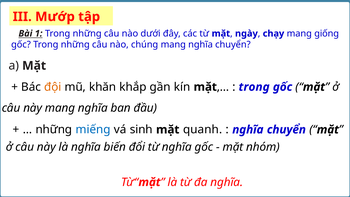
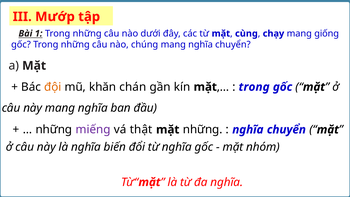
ngày: ngày -> cùng (246, 34)
khắp: khắp -> chán (133, 87)
miếng colour: blue -> purple (93, 130)
sinh: sinh -> thật (141, 130)
mặt quanh: quanh -> những (203, 130)
